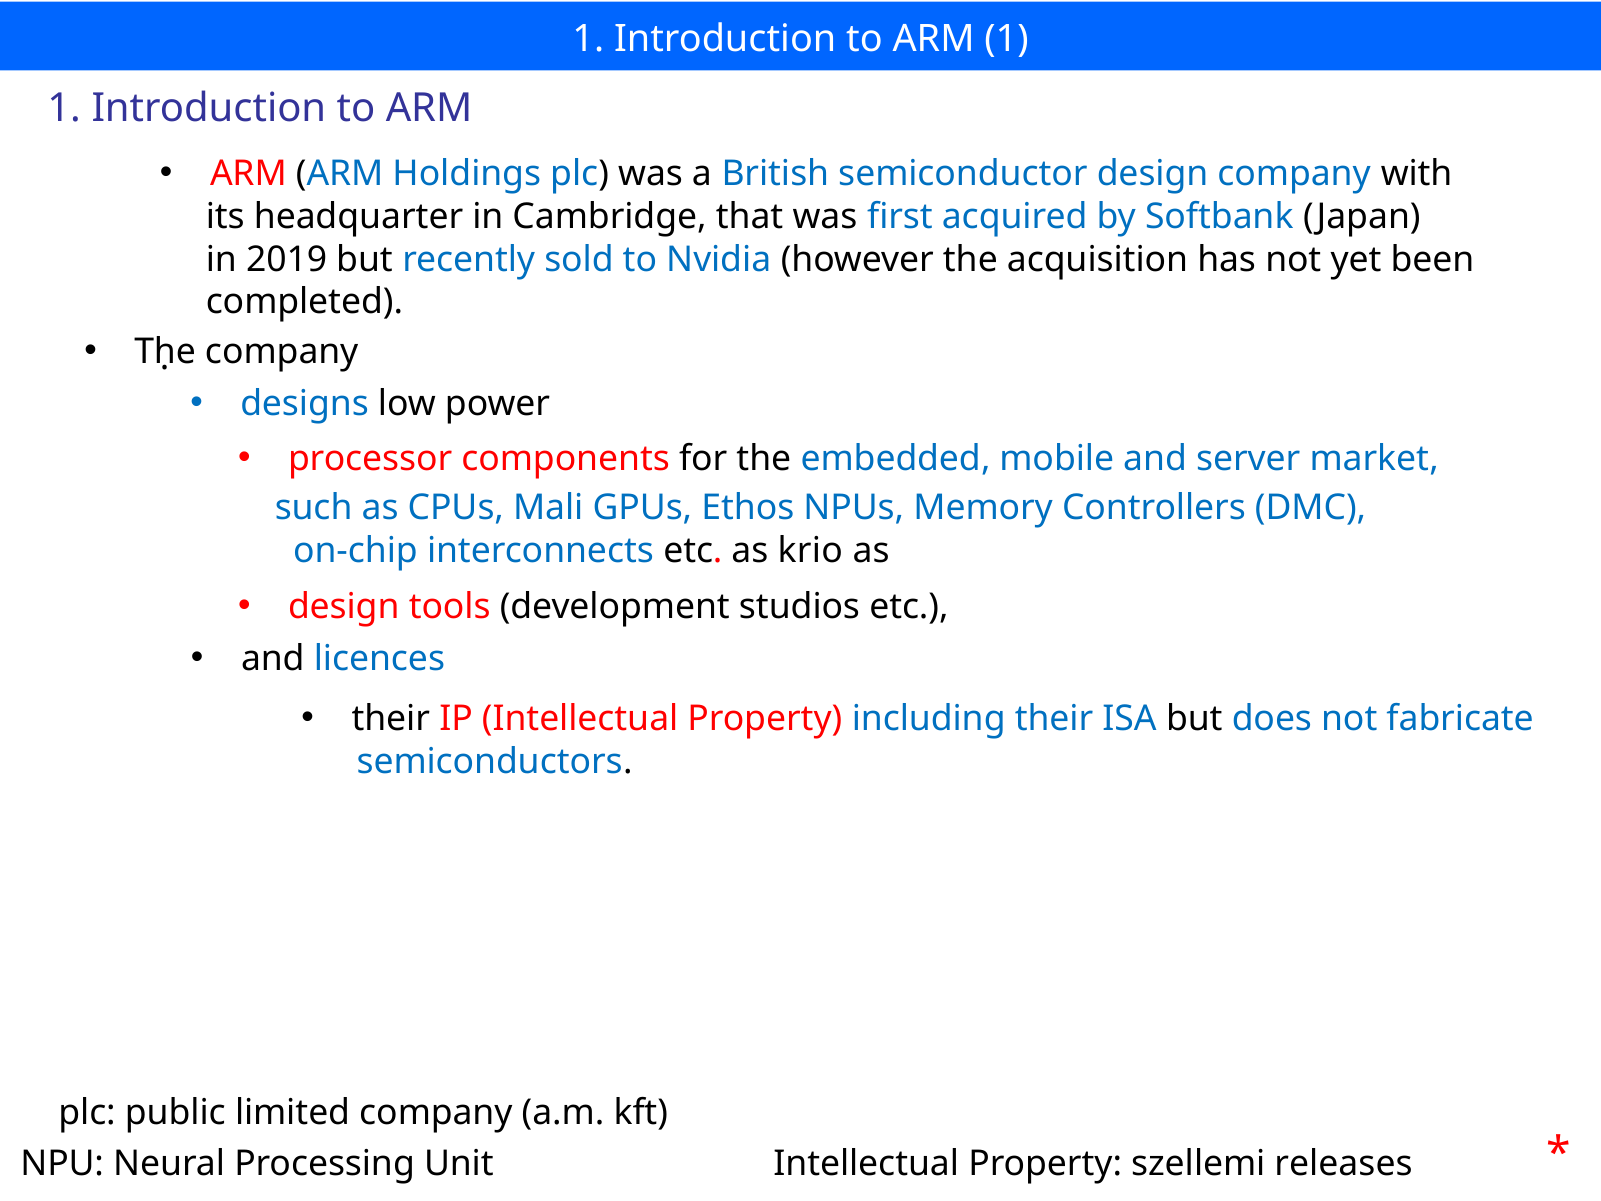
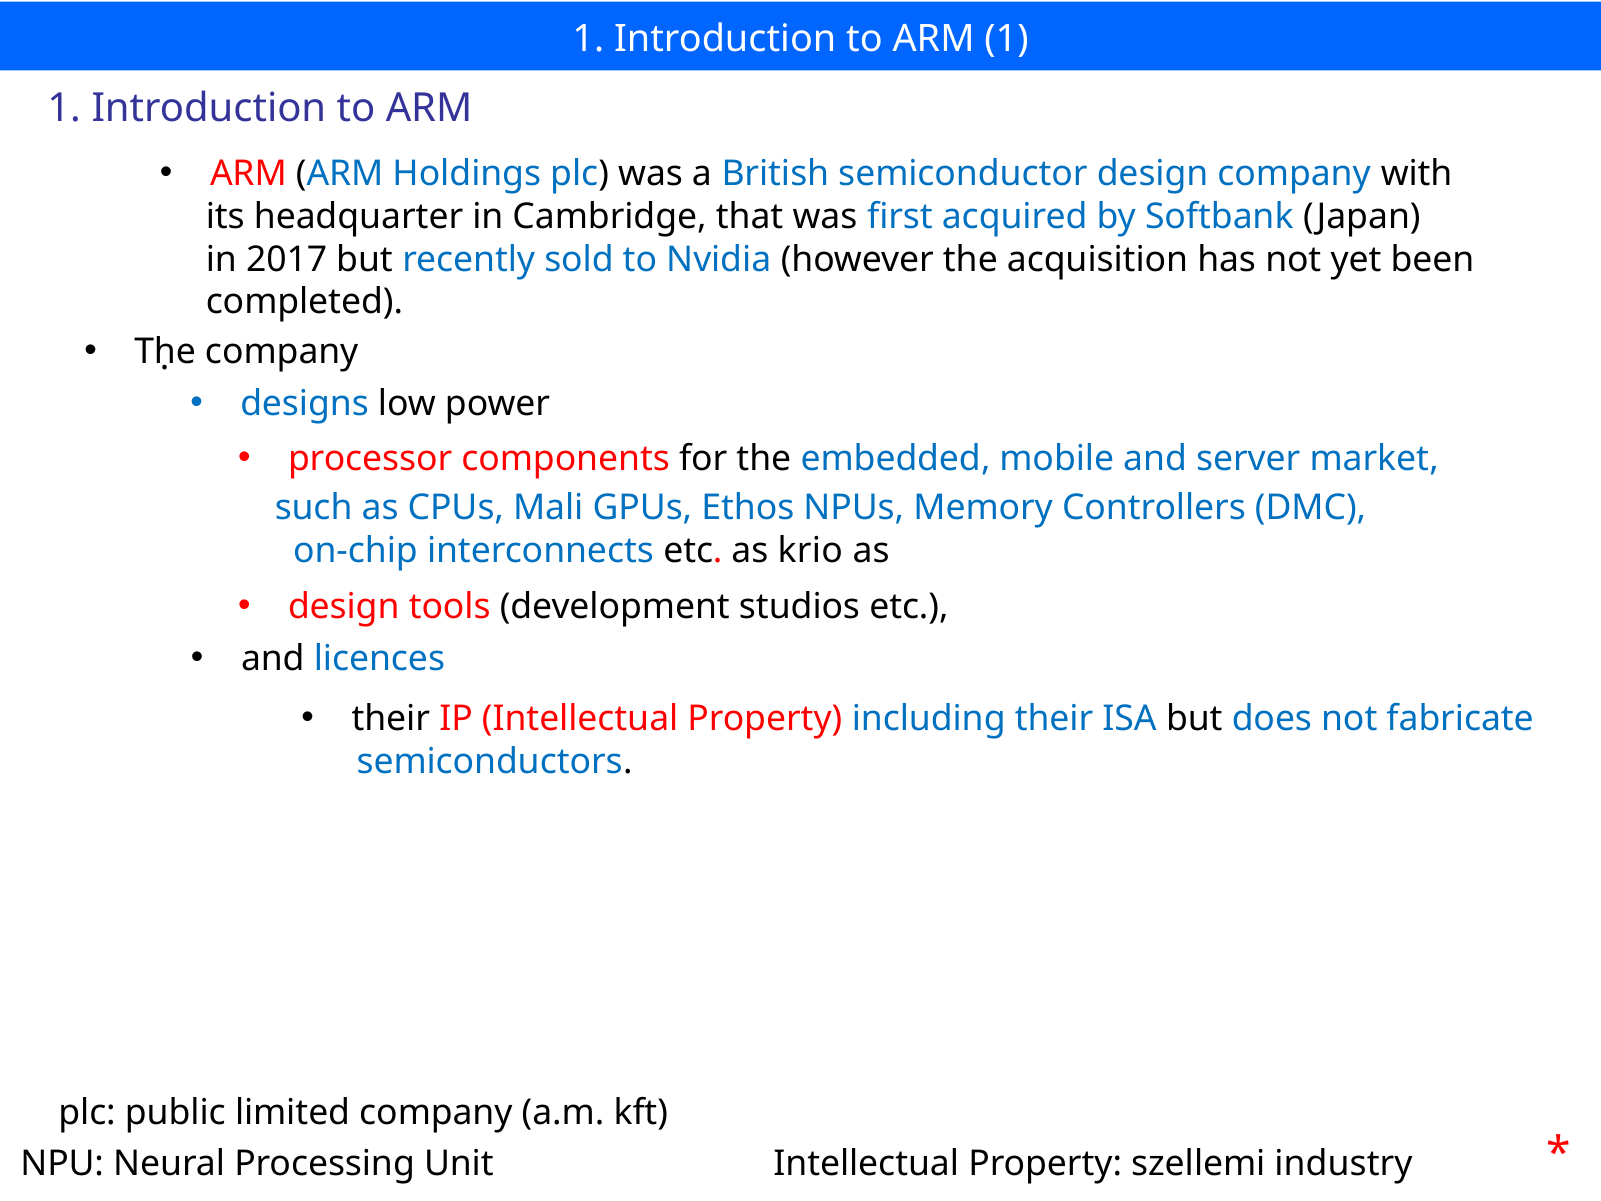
2019: 2019 -> 2017 (287, 259)
releases: releases -> industry (1344, 1164)
